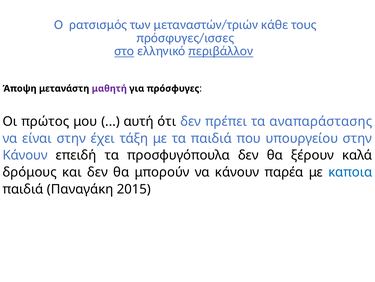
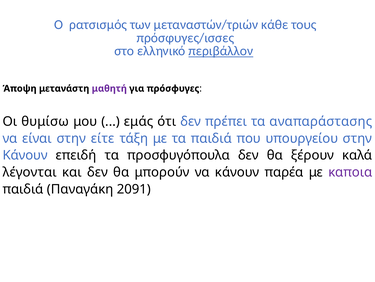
στο underline: present -> none (124, 51)
πρώτος: πρώτος -> θυμίσω (45, 121)
αυτή: αυτή -> εμάς (139, 121)
έχει: έχει -> είτε (103, 138)
δρόμους: δρόμους -> λέγονται (30, 172)
καποια colour: blue -> purple (350, 172)
2015: 2015 -> 2091 (134, 189)
